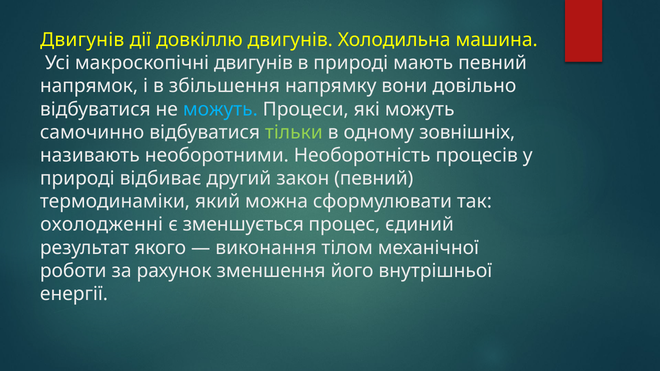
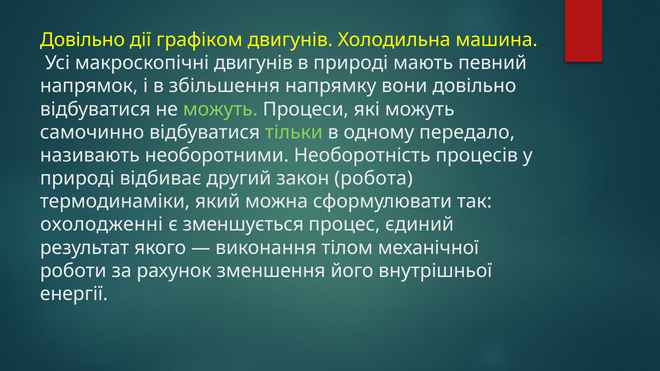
Двигунів: Двигунів -> Довільно (82, 40)
довкіллю: довкіллю -> графіком (199, 40)
можуть colour: light blue -> light green (220, 109)
зовнішніх: зовнішніх -> передало (467, 132)
закон певний: певний -> робота (374, 179)
